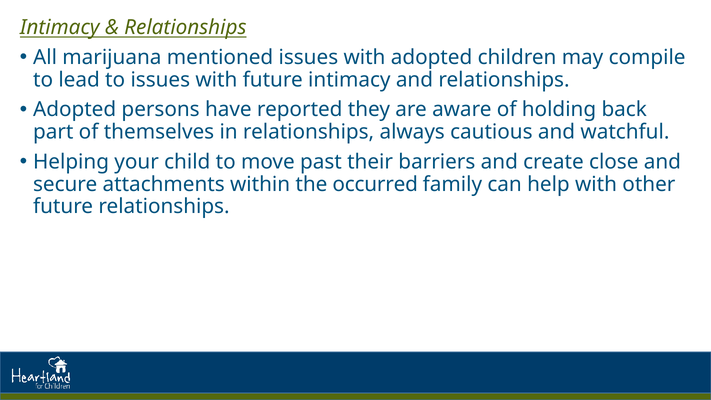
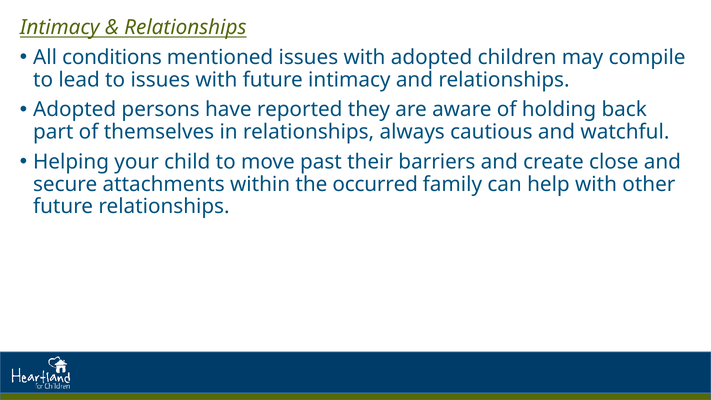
marijuana: marijuana -> conditions (112, 57)
